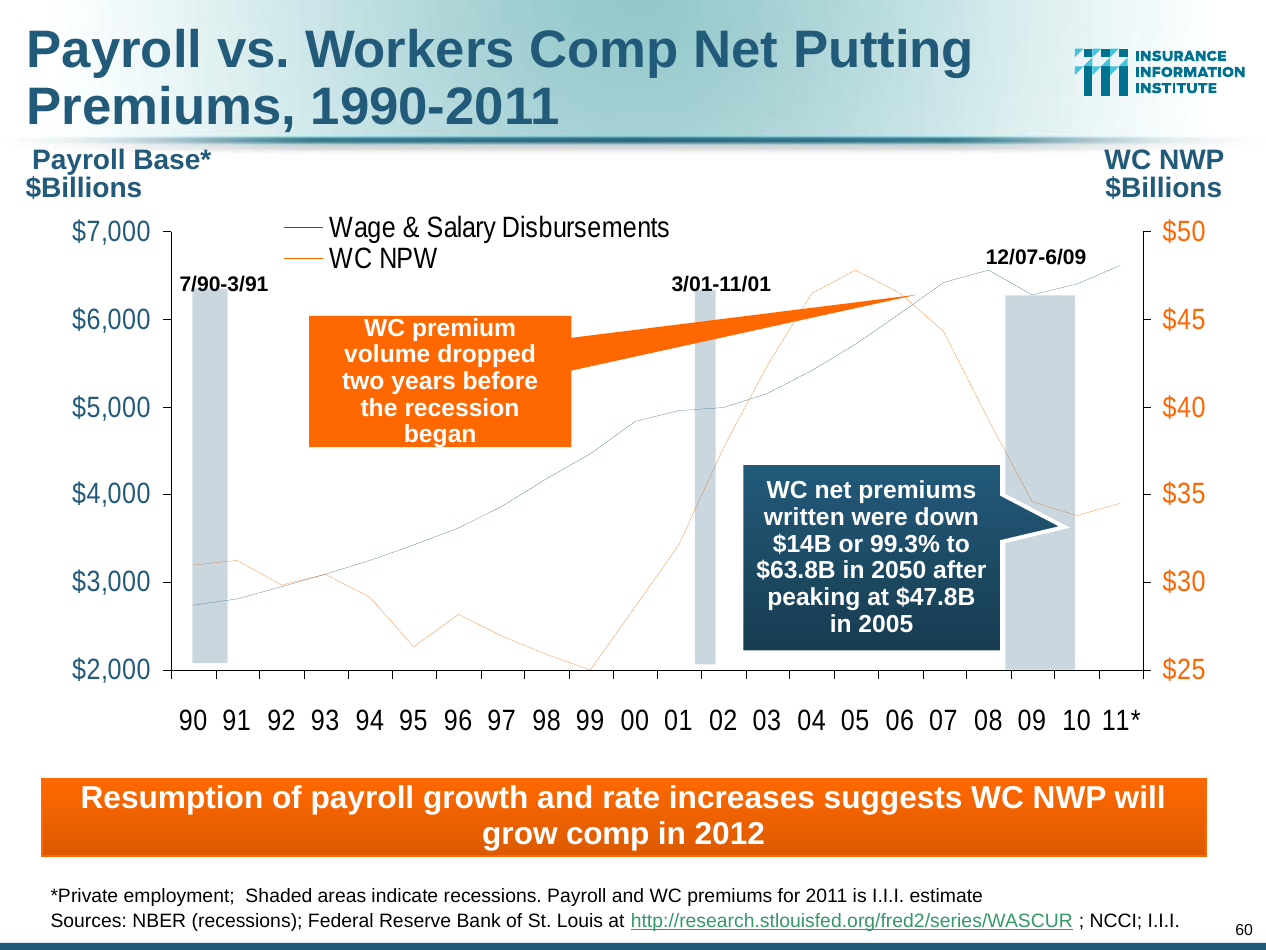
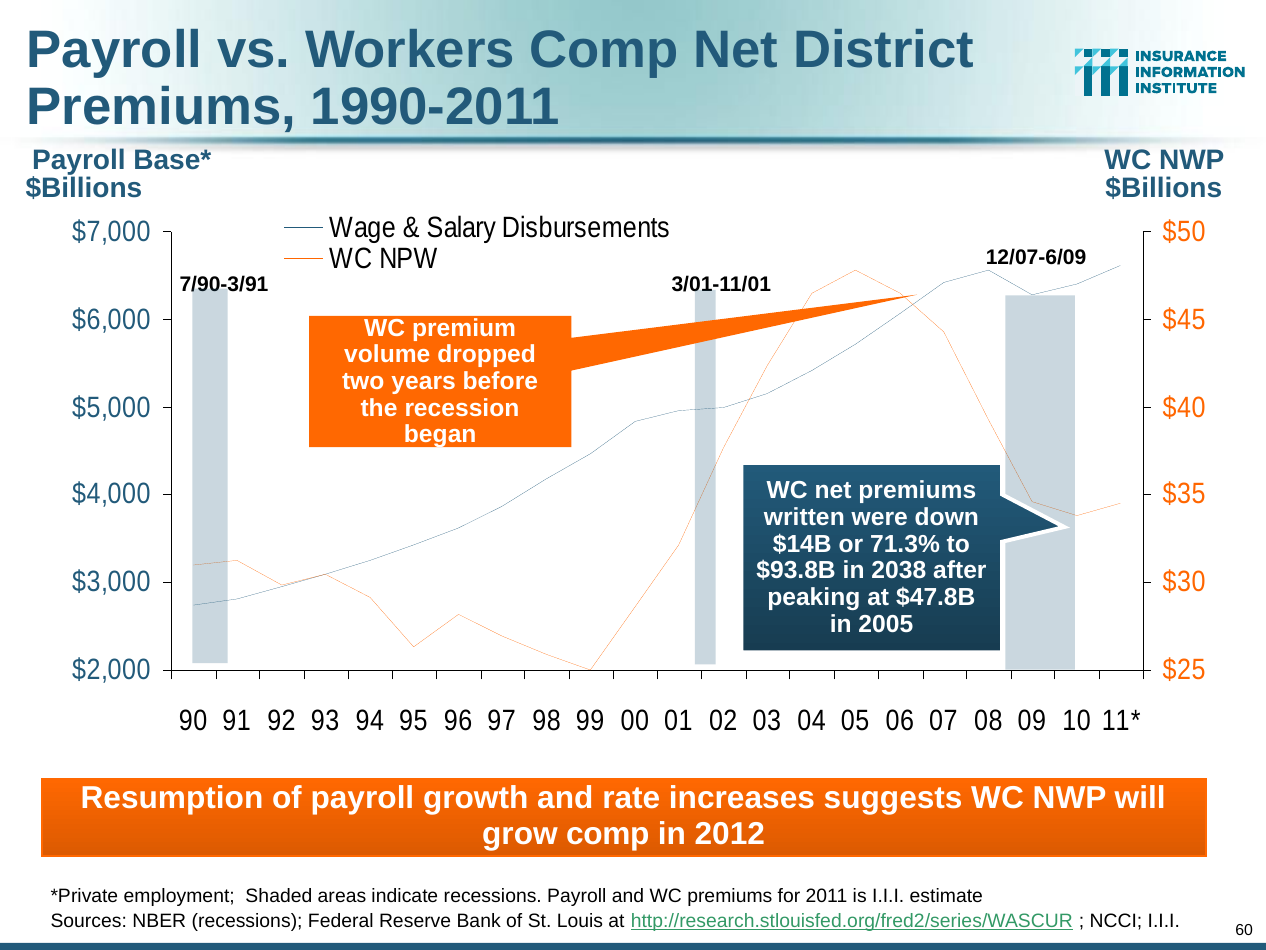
Putting: Putting -> District (883, 50)
99.3%: 99.3% -> 71.3% (905, 544)
$63.8B: $63.8B -> $93.8B (796, 570)
2050: 2050 -> 2038 (899, 570)
